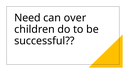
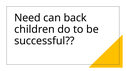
over: over -> back (75, 18)
